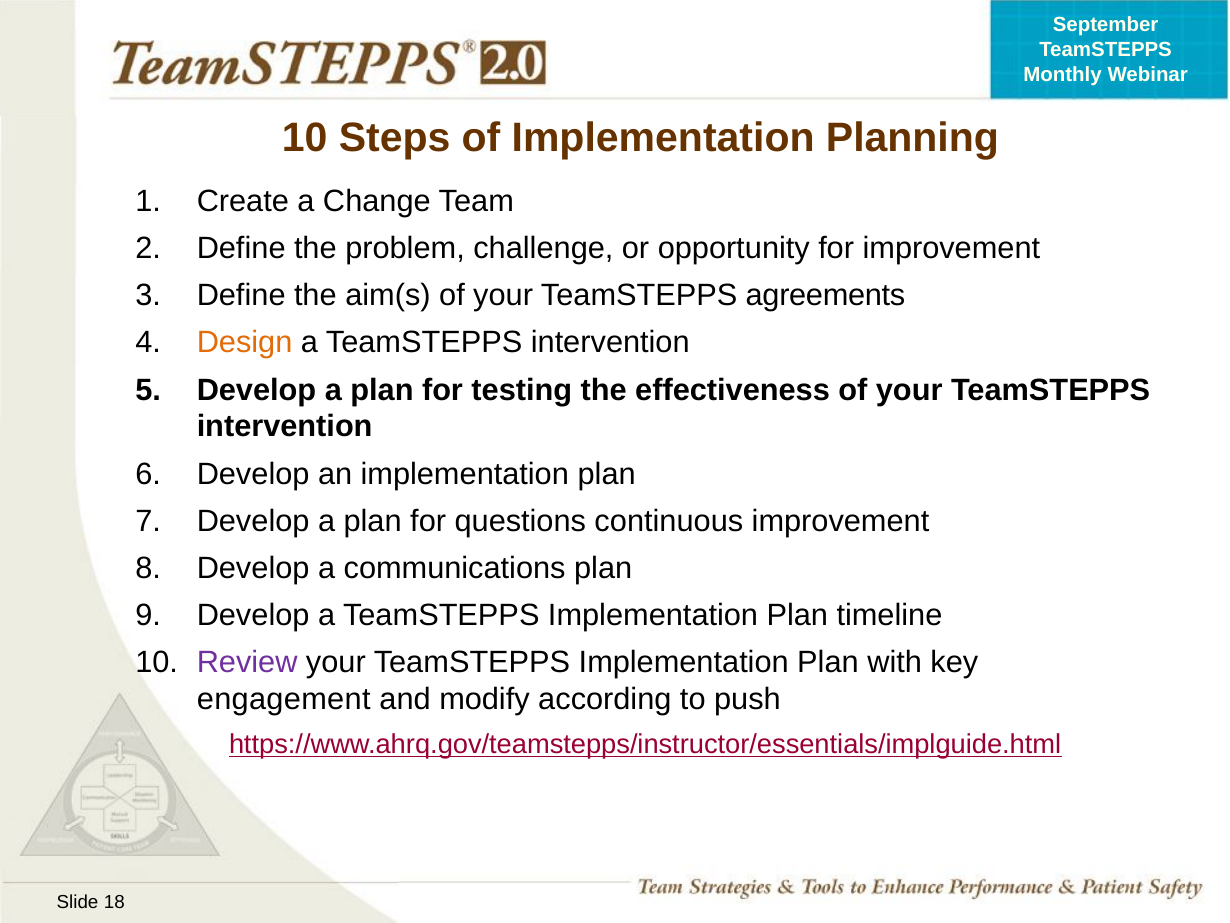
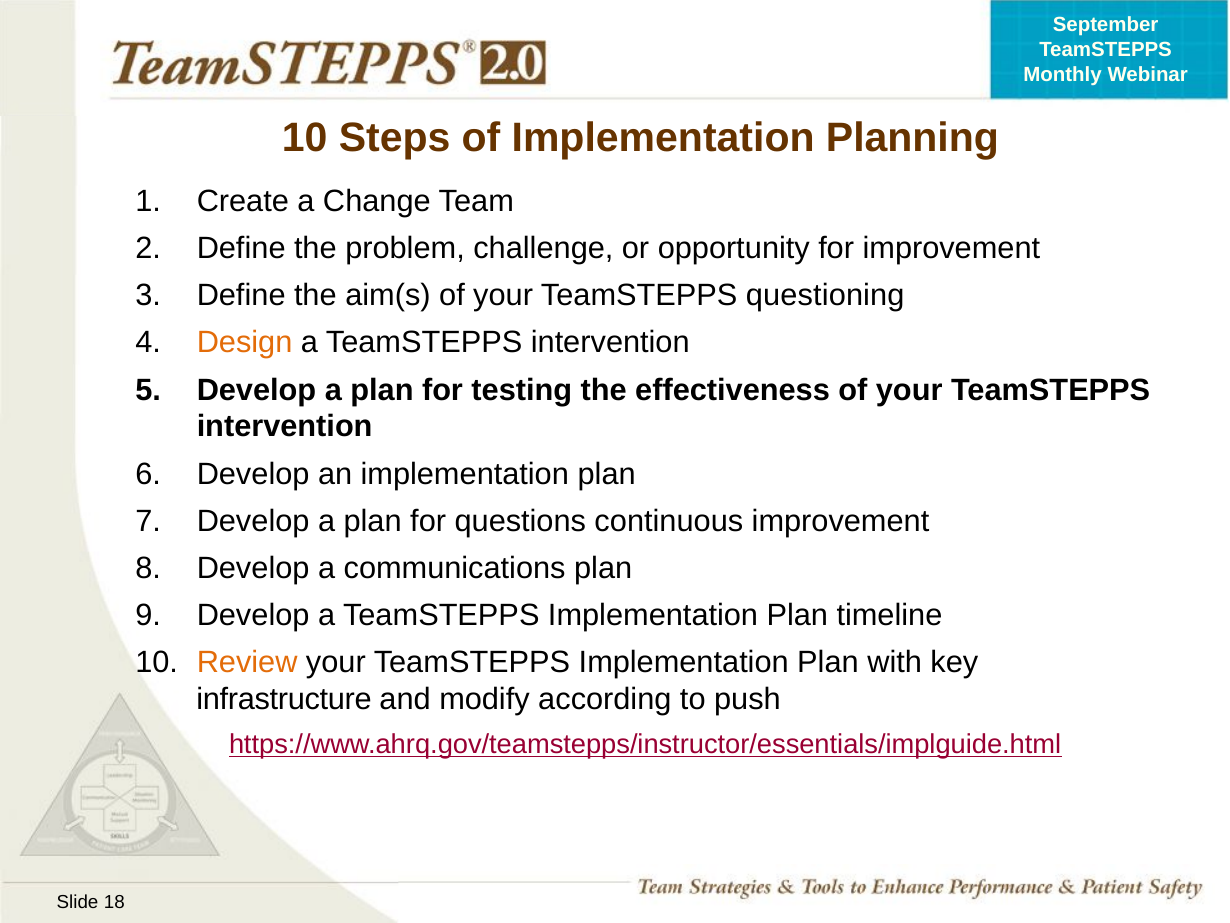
agreements: agreements -> questioning (825, 295)
Review colour: purple -> orange (247, 662)
engagement: engagement -> infrastructure (284, 699)
